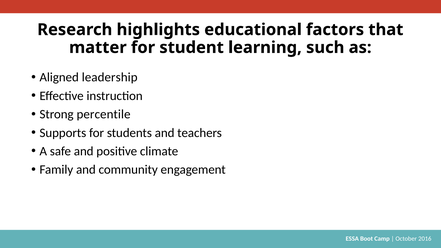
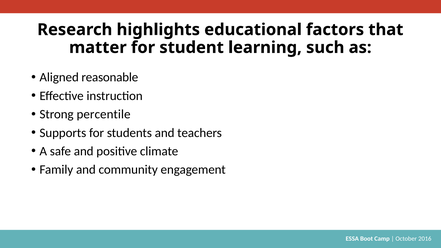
leadership: leadership -> reasonable (110, 77)
